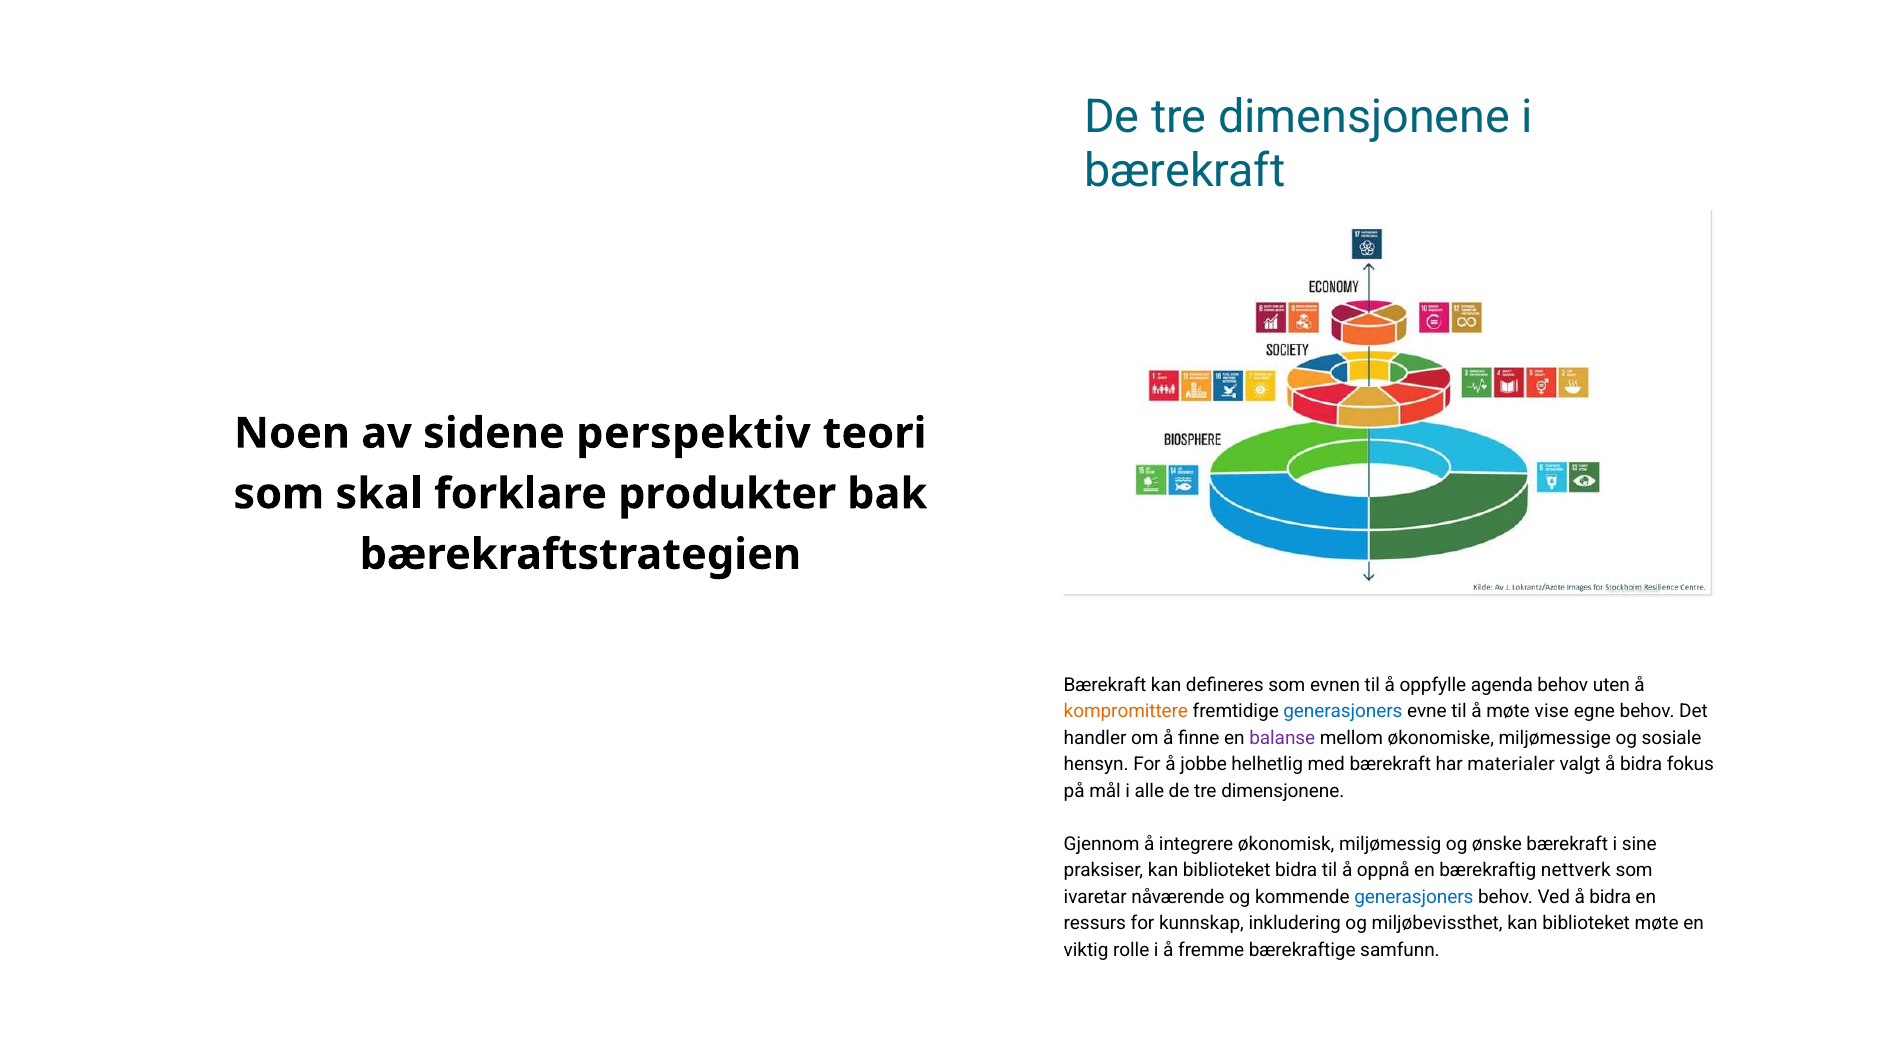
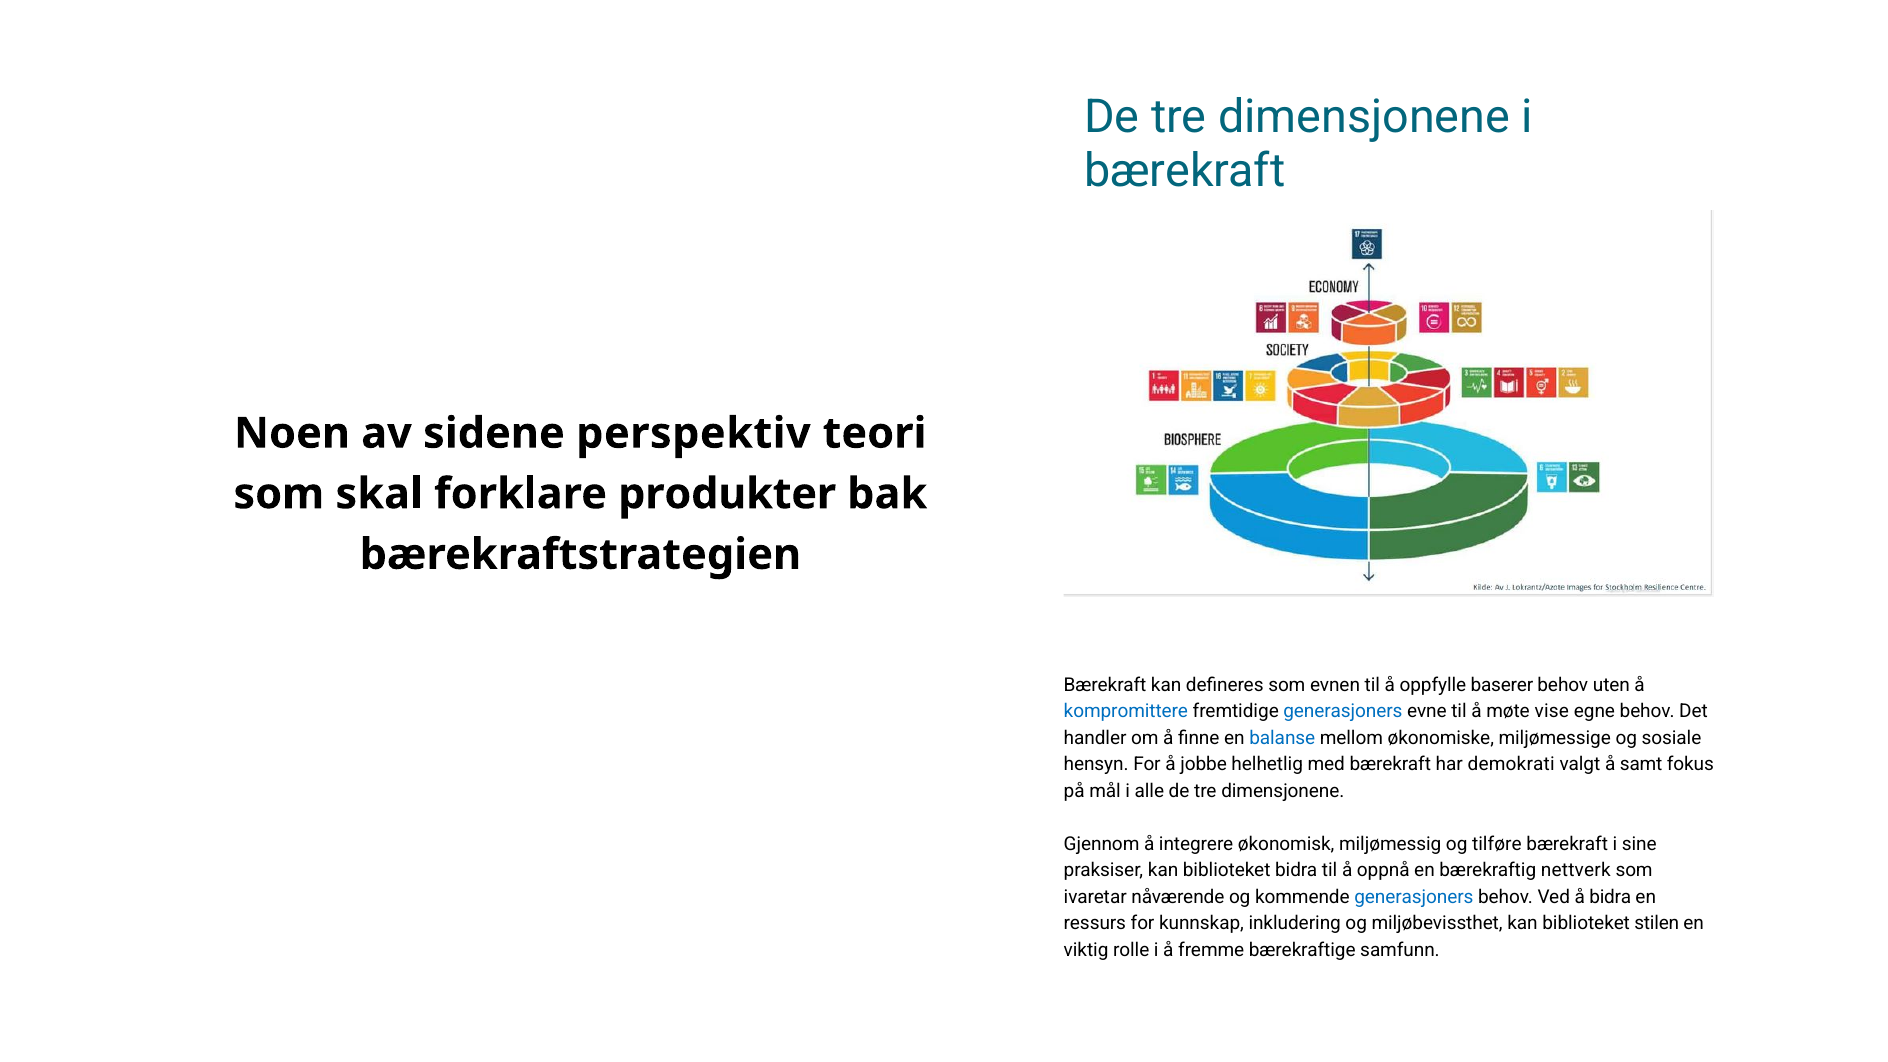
agenda: agenda -> baserer (1502, 685)
kompromittere colour: orange -> blue (1126, 711)
balanse colour: purple -> blue (1282, 738)
materialer: materialer -> demokrati (1511, 764)
valgt å bidra: bidra -> samt (1641, 764)
ønske: ønske -> tilføre (1497, 844)
biblioteket møte: møte -> stilen (1657, 923)
